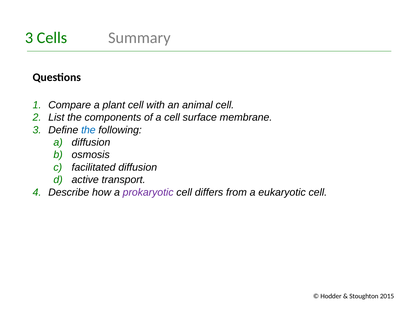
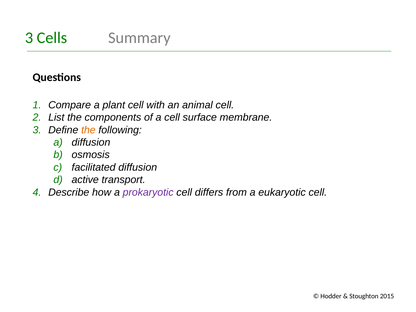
the colour: blue -> orange (88, 130)
